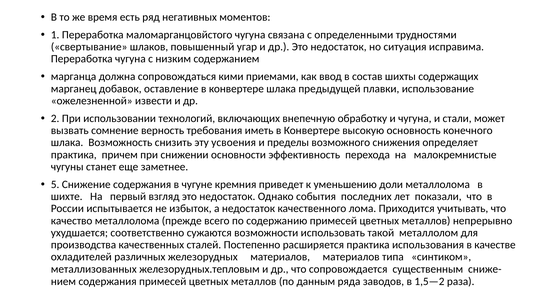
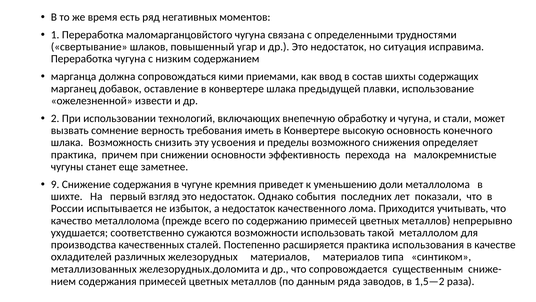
5: 5 -> 9 (55, 184)
железорудных.тепловым: железорудных.тепловым -> железорудных.доломита (199, 269)
